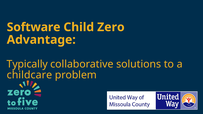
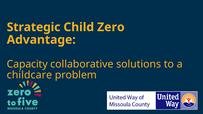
Software: Software -> Strategic (34, 27)
Typically: Typically -> Capacity (27, 64)
